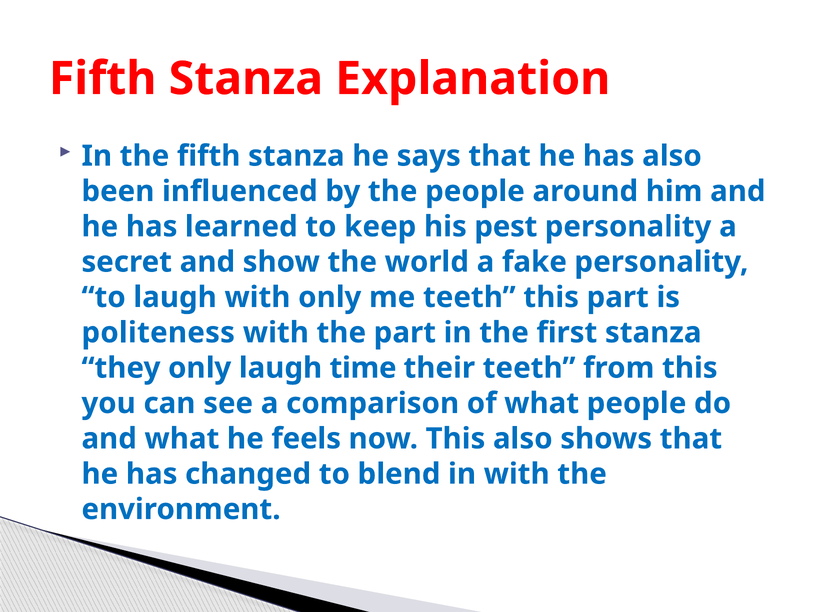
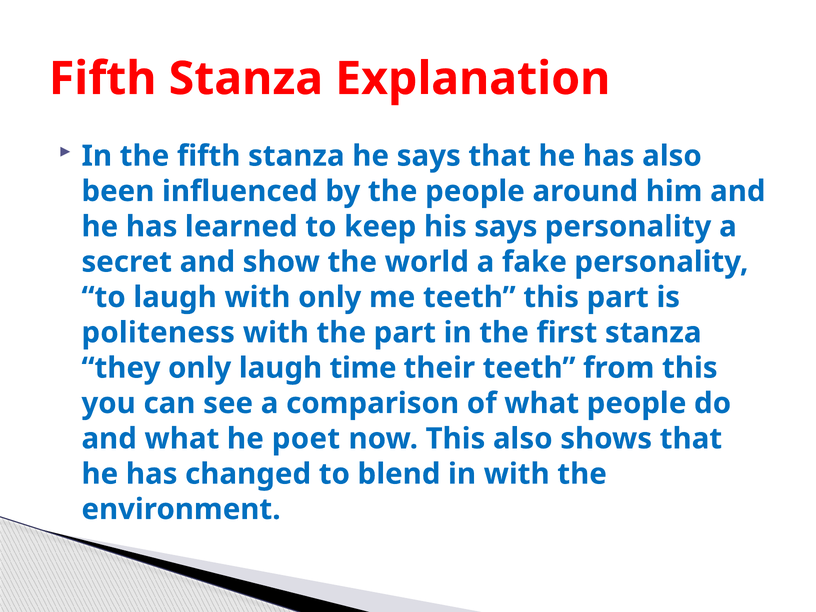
his pest: pest -> says (506, 227)
feels: feels -> poet (306, 439)
